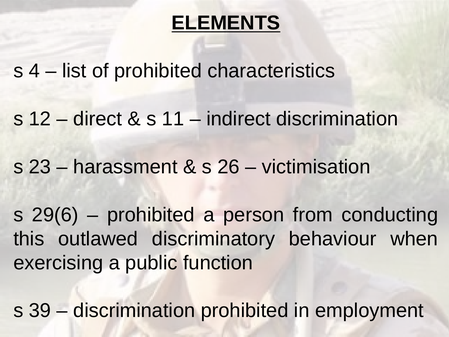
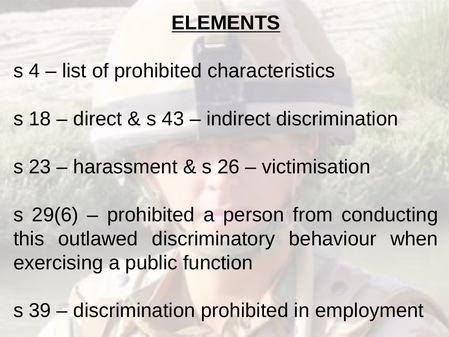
12: 12 -> 18 (40, 119)
11: 11 -> 43 (173, 119)
